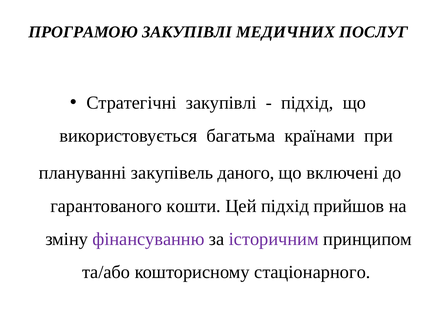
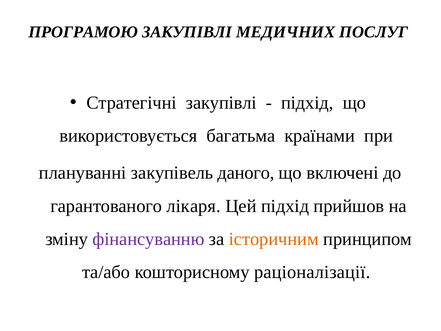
кошти: кошти -> лікаря (194, 206)
історичним colour: purple -> orange (274, 239)
стаціонарного: стаціонарного -> раціоналізації (312, 272)
